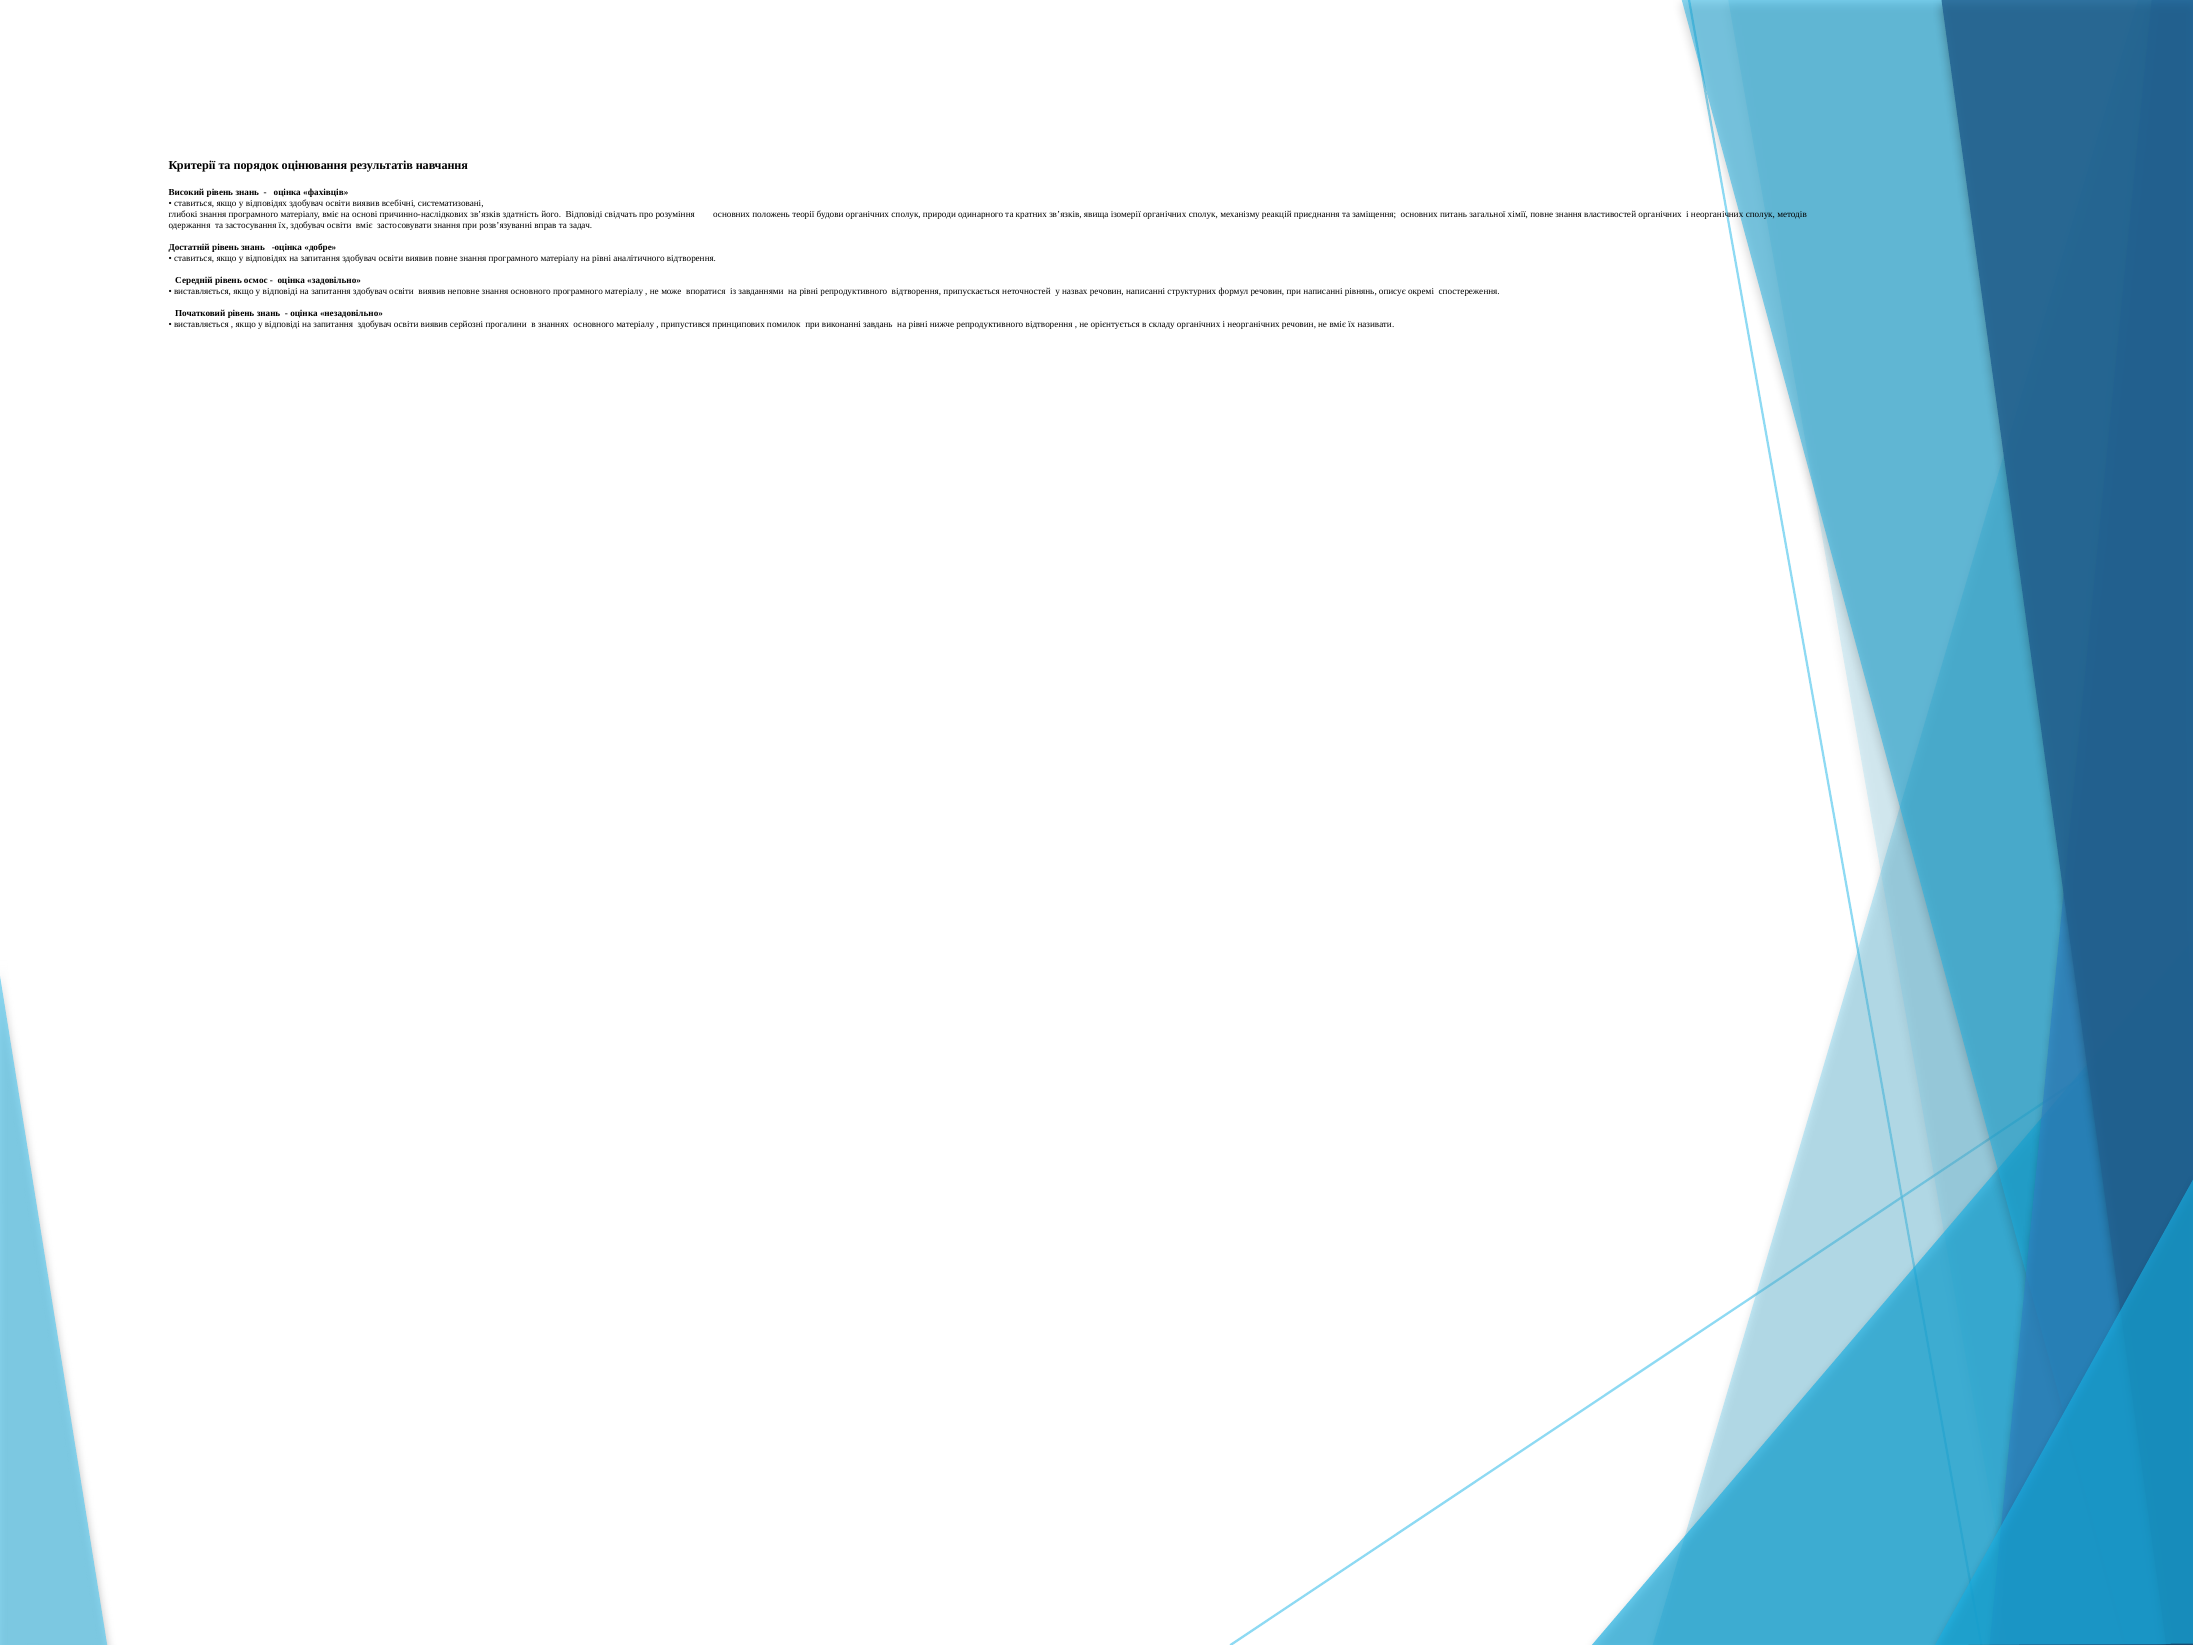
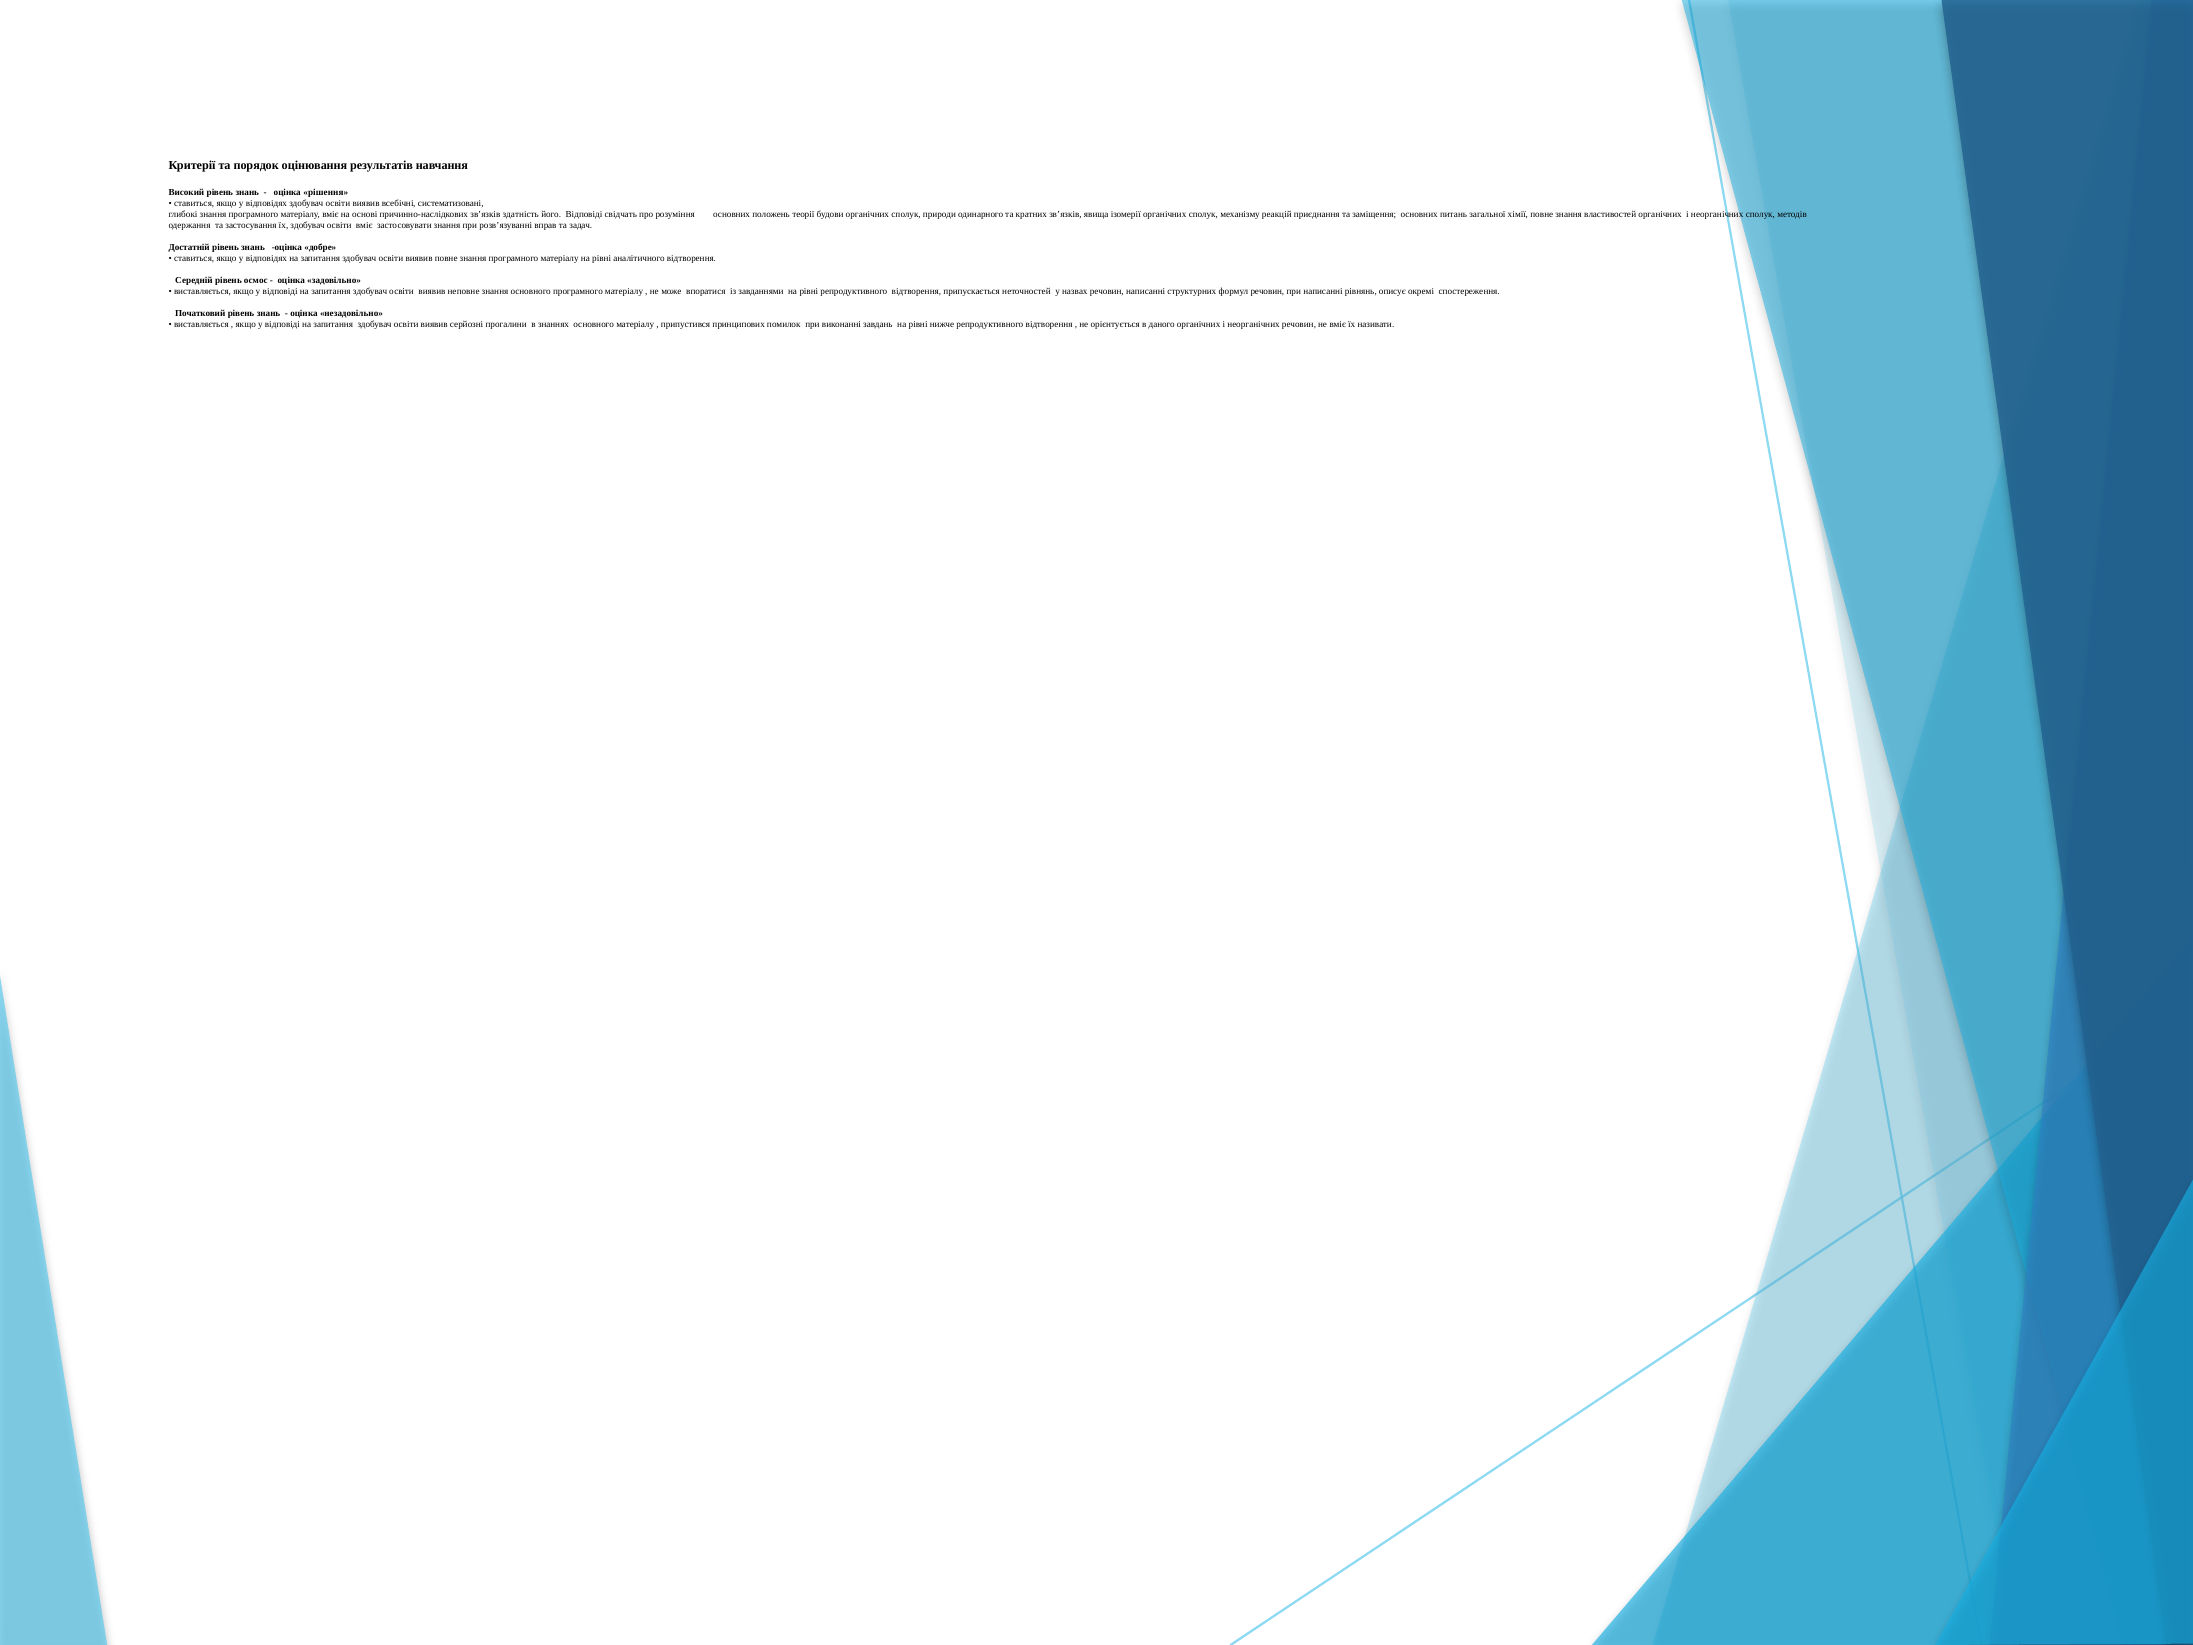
фахівців: фахівців -> рішення (326, 192)
складу: складу -> даного (1162, 324)
